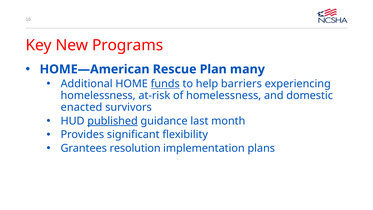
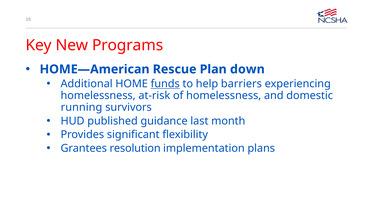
many: many -> down (247, 69)
enacted: enacted -> running (81, 107)
published underline: present -> none (113, 121)
